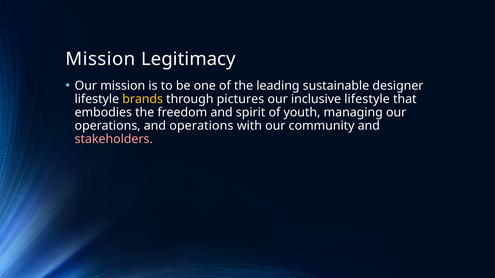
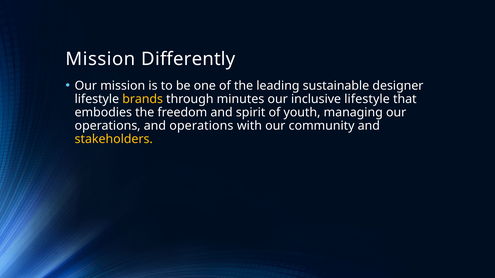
Legitimacy: Legitimacy -> Differently (188, 59)
pictures: pictures -> minutes (241, 99)
stakeholders colour: pink -> yellow (114, 139)
